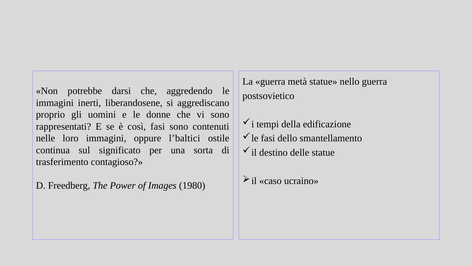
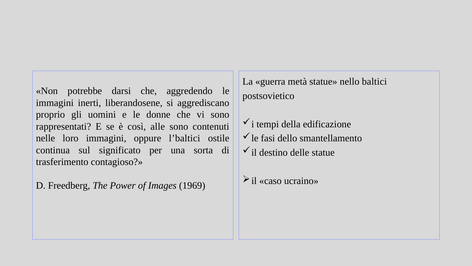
nello guerra: guerra -> baltici (374, 81)
così fasi: fasi -> alle (158, 126)
1980: 1980 -> 1969 (192, 185)
